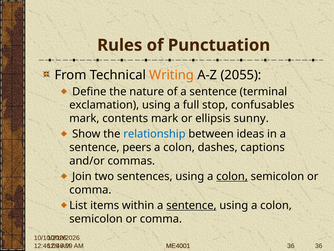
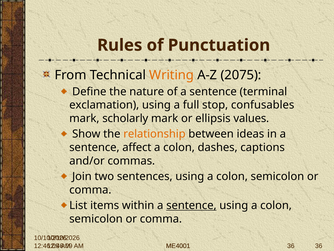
2055: 2055 -> 2075 (241, 75)
contents: contents -> scholarly (125, 118)
sunny: sunny -> values (251, 118)
relationship colour: blue -> orange (154, 134)
peers: peers -> affect (137, 147)
colon underline: present -> none (232, 176)
